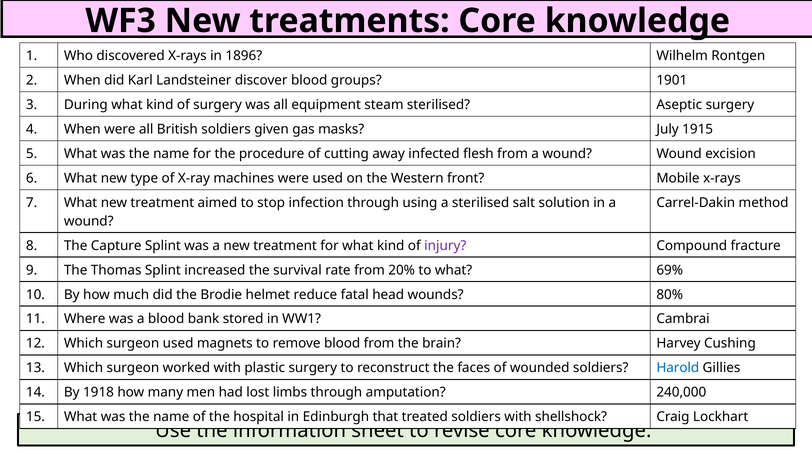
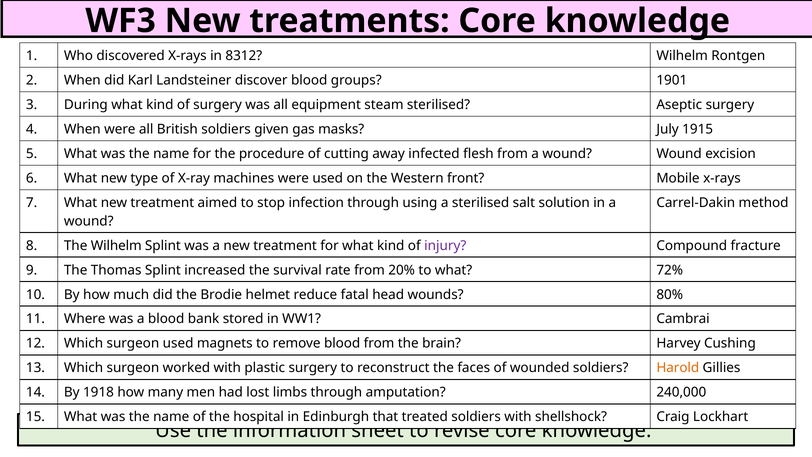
1896: 1896 -> 8312 (244, 56)
The Capture: Capture -> Wilhelm (116, 245)
69%: 69% -> 72% (670, 270)
Harold colour: blue -> orange (678, 368)
